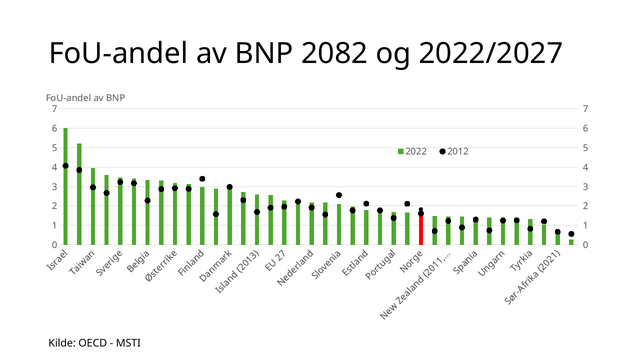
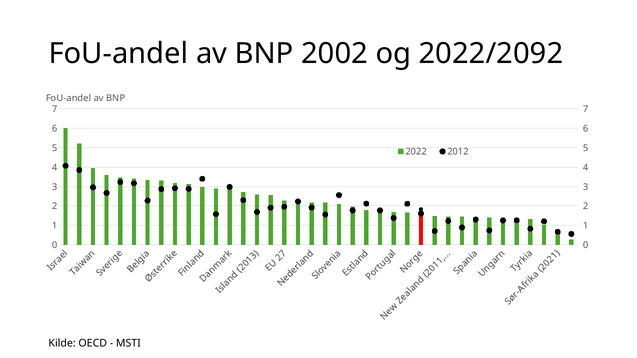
2082: 2082 -> 2002 (335, 54)
2022/2027: 2022/2027 -> 2022/2092 (491, 54)
